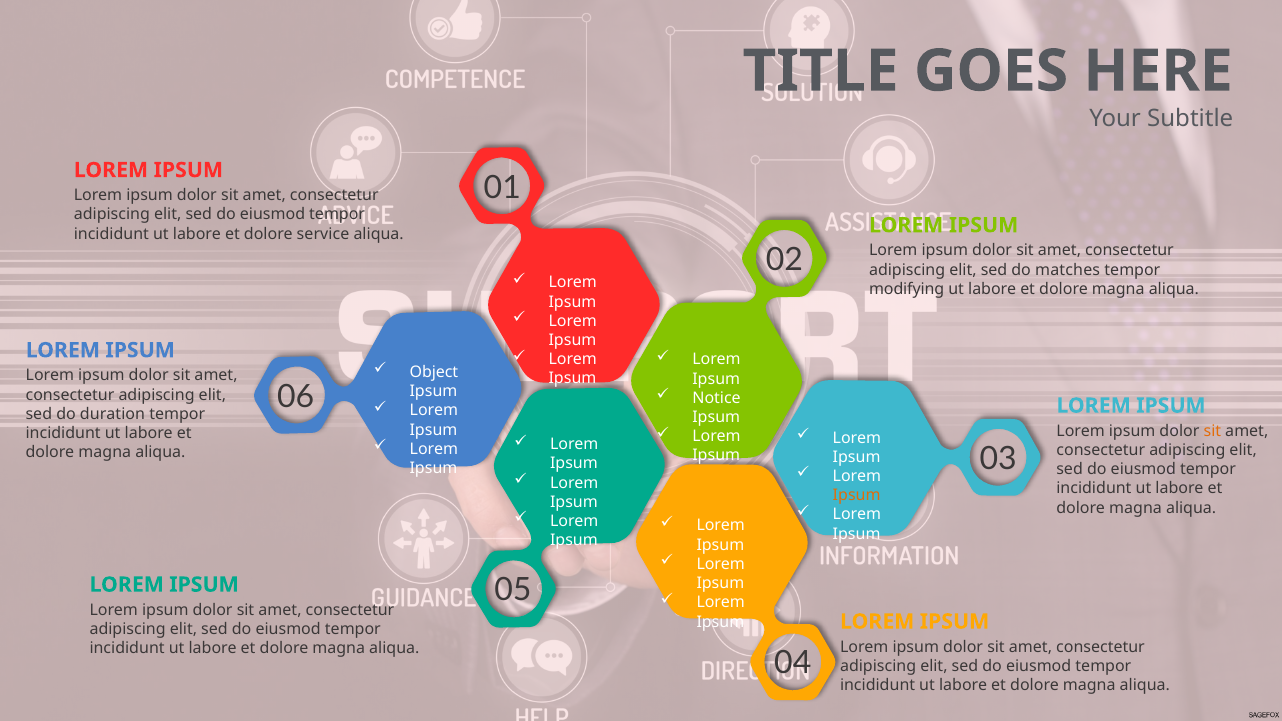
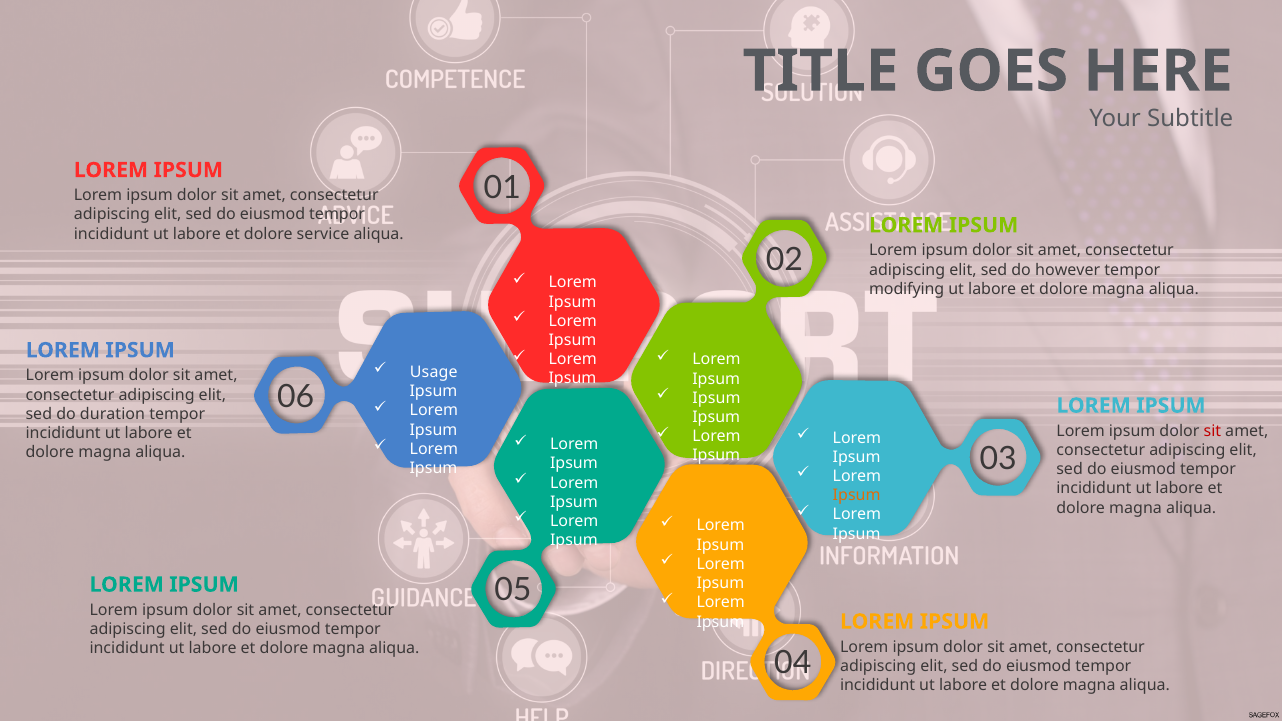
matches: matches -> however (1068, 270)
Object: Object -> Usage (434, 372)
Notice: Notice -> Ipsum (716, 398)
sit colour: orange -> red (1212, 431)
